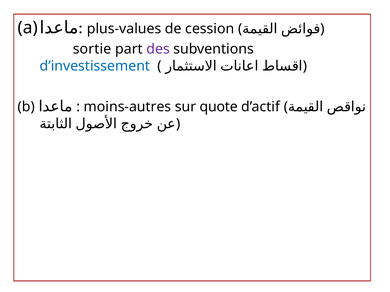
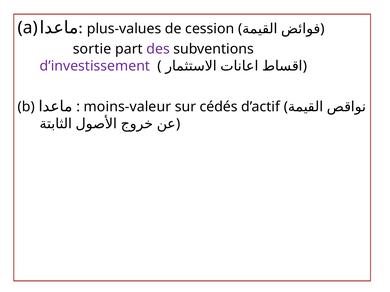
d’investissement colour: blue -> purple (95, 66)
moins-autres: moins-autres -> moins-valeur (127, 107)
quote: quote -> cédés (219, 107)
